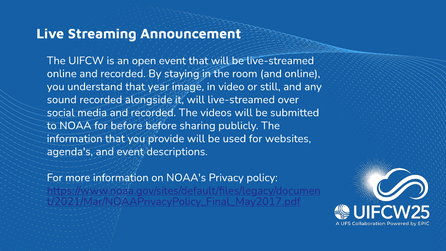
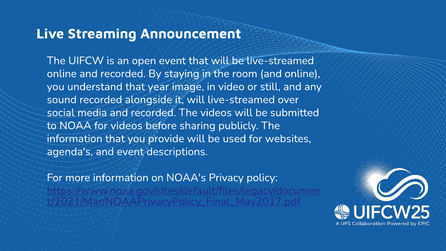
for before: before -> videos (127, 126)
